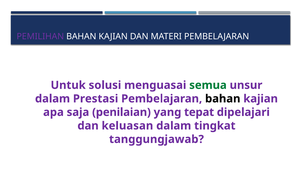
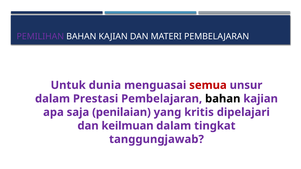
solusi: solusi -> dunia (105, 85)
semua colour: green -> red (208, 85)
tepat: tepat -> kritis (199, 112)
keluasan: keluasan -> keilmuan (128, 126)
